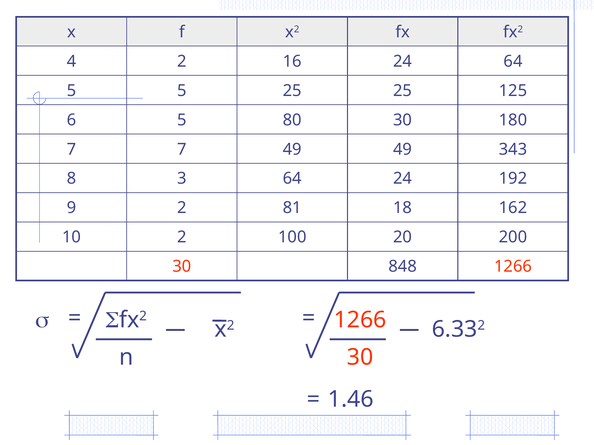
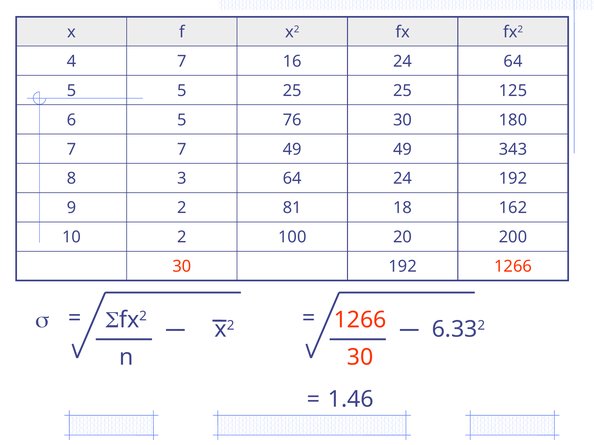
4 2: 2 -> 7 (182, 61)
80: 80 -> 76 (292, 120)
30 848: 848 -> 192 (403, 267)
